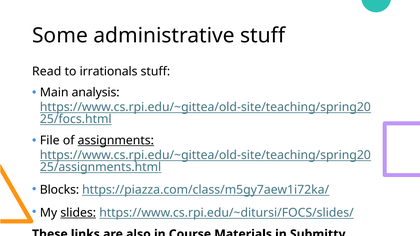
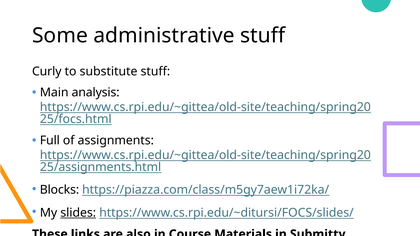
Read: Read -> Curly (47, 71)
irrationals: irrationals -> substitute (109, 71)
File: File -> Full (50, 141)
assignments underline: present -> none (116, 141)
